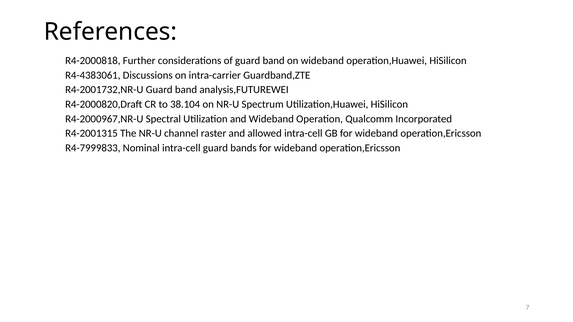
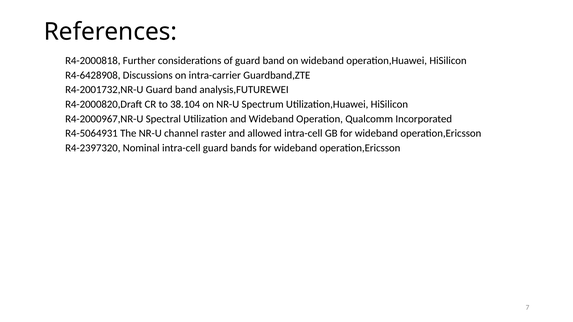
R4-4383061: R4-4383061 -> R4-6428908 (93, 75)
R4-2001315: R4-2001315 -> R4-5064931 (91, 134)
R4-7999833: R4-7999833 -> R4-2397320 (93, 148)
